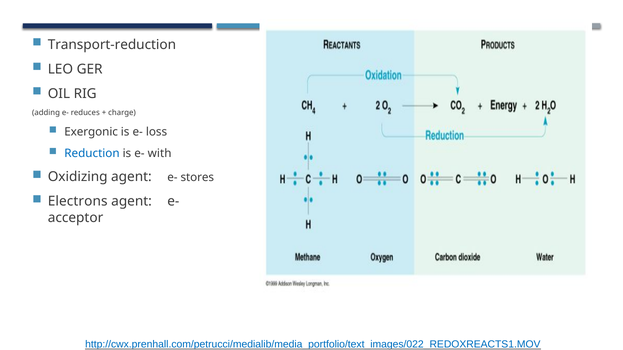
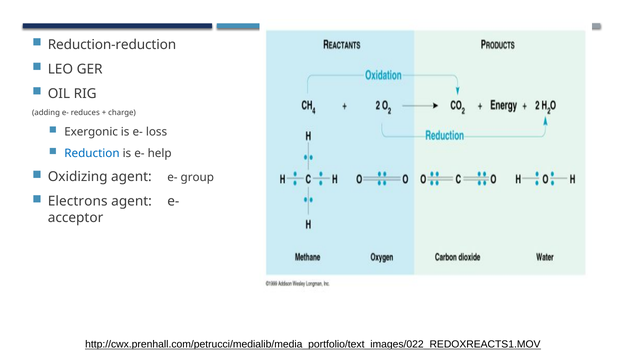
Transport-reduction: Transport-reduction -> Reduction-reduction (112, 45)
with: with -> help (160, 154)
stores: stores -> group (197, 178)
http://cwx.prenhall.com/petrucci/medialib/media_portfolio/text_images/022_REDOXREACTS1.MOV colour: blue -> black (313, 345)
